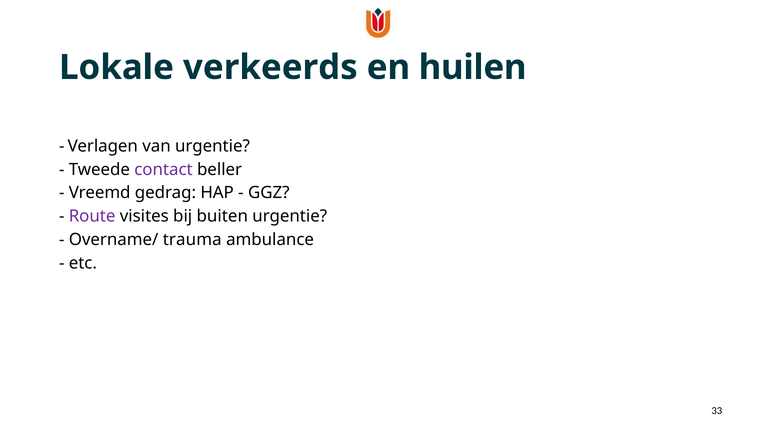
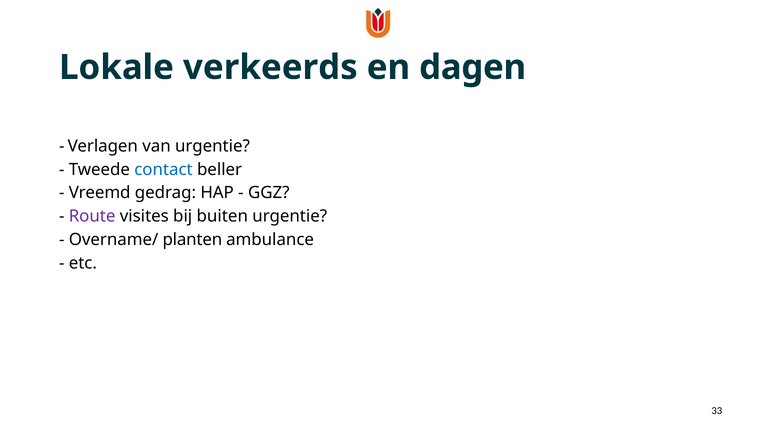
huilen: huilen -> dagen (473, 67)
contact colour: purple -> blue (163, 170)
trauma: trauma -> planten (192, 240)
